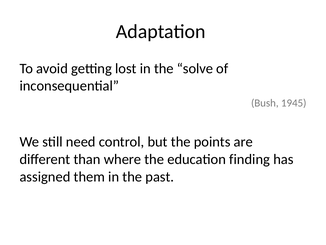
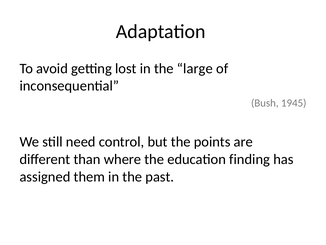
solve: solve -> large (195, 68)
